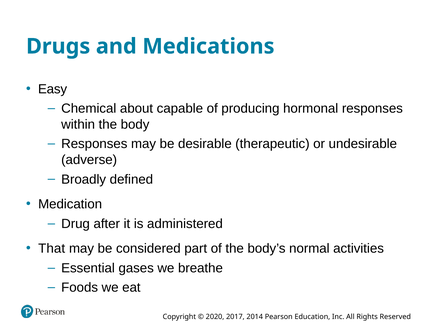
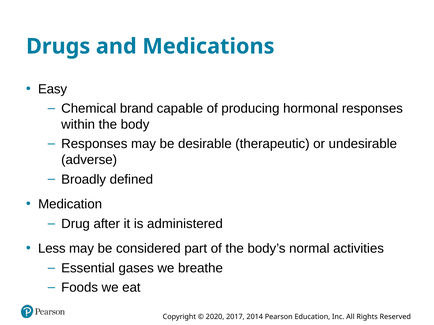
about: about -> brand (137, 109)
That: That -> Less (52, 249)
